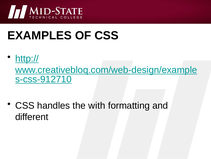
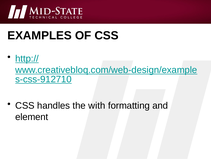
different: different -> element (32, 116)
